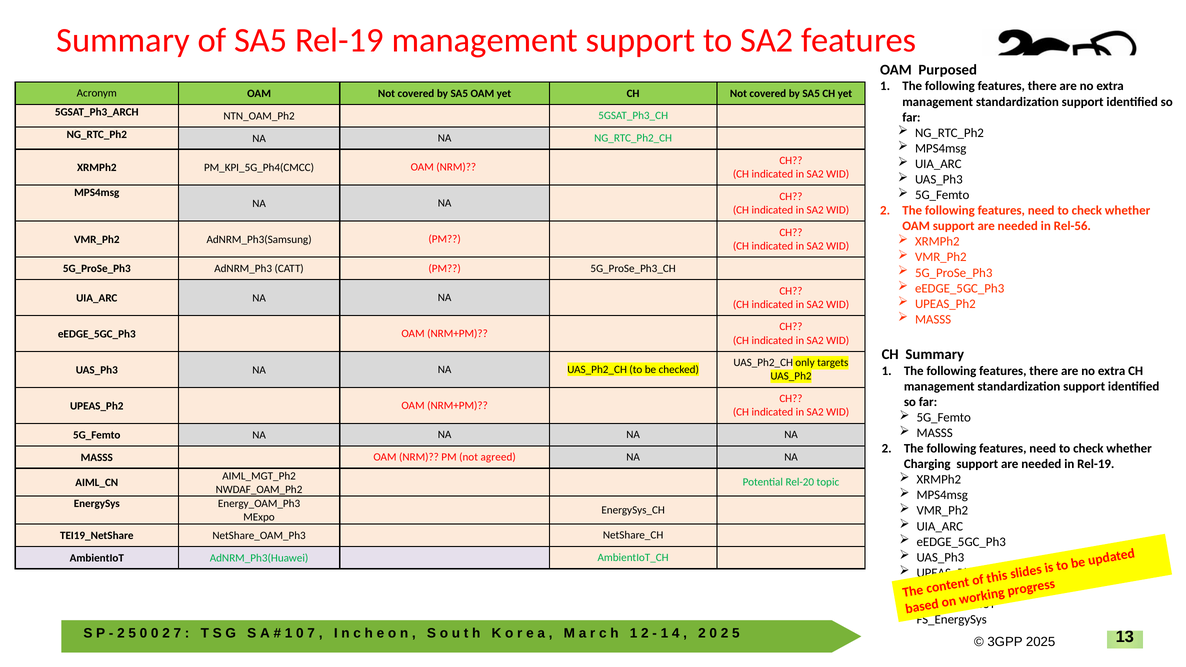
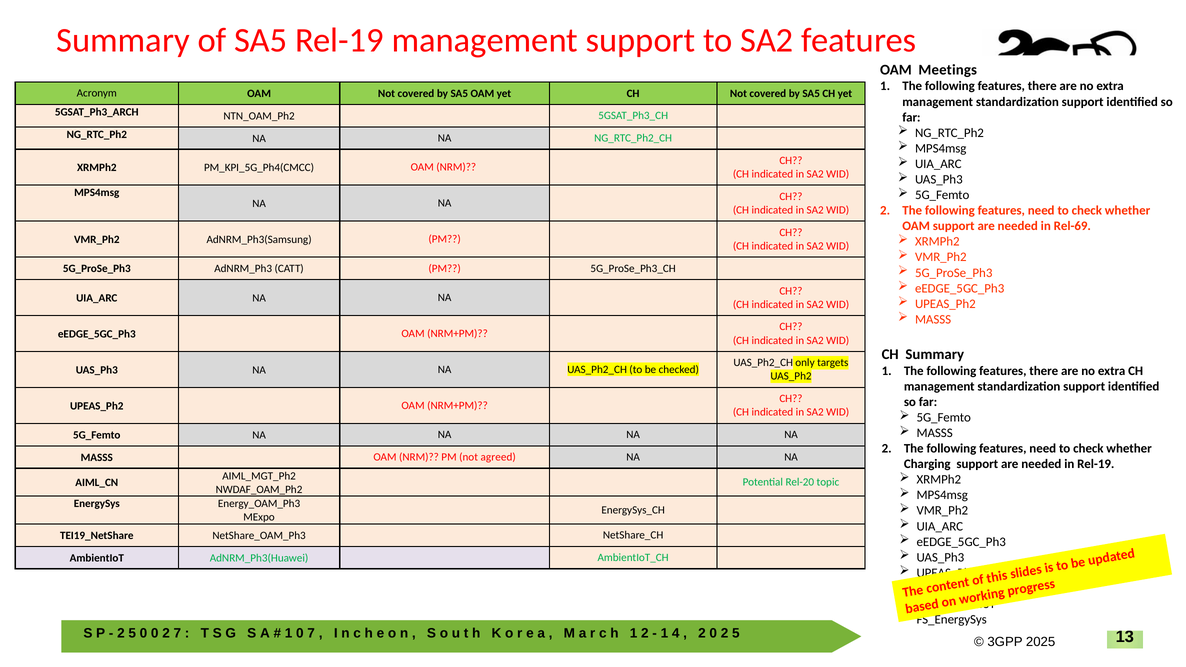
Purposed: Purposed -> Meetings (948, 70)
Rel-56: Rel-56 -> Rel-69 (1072, 226)
